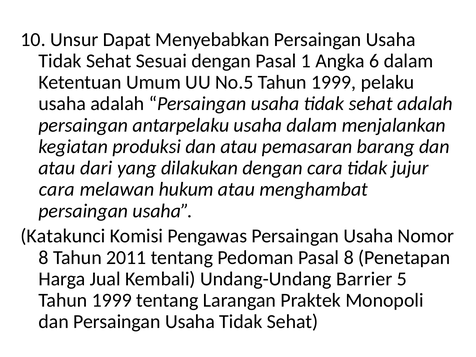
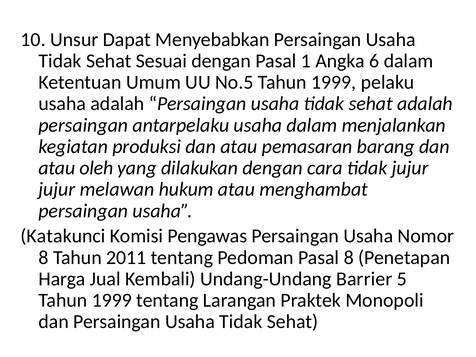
dari: dari -> oleh (96, 168)
cara: cara -> jujur (57, 189)
